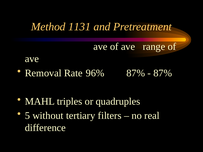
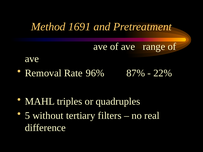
1131: 1131 -> 1691 (79, 27)
87%: 87% -> 22% (163, 73)
